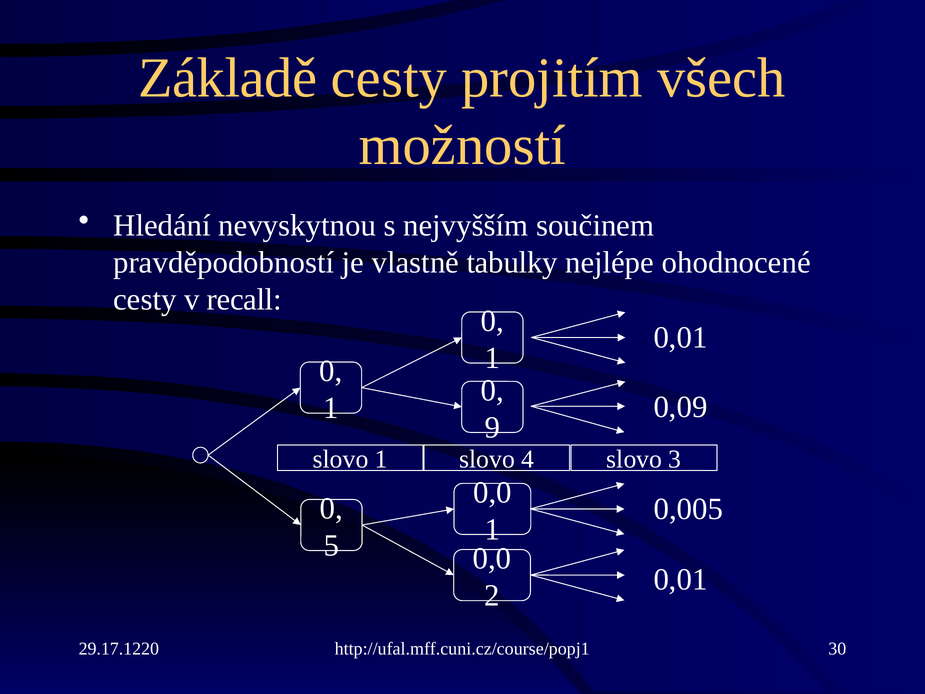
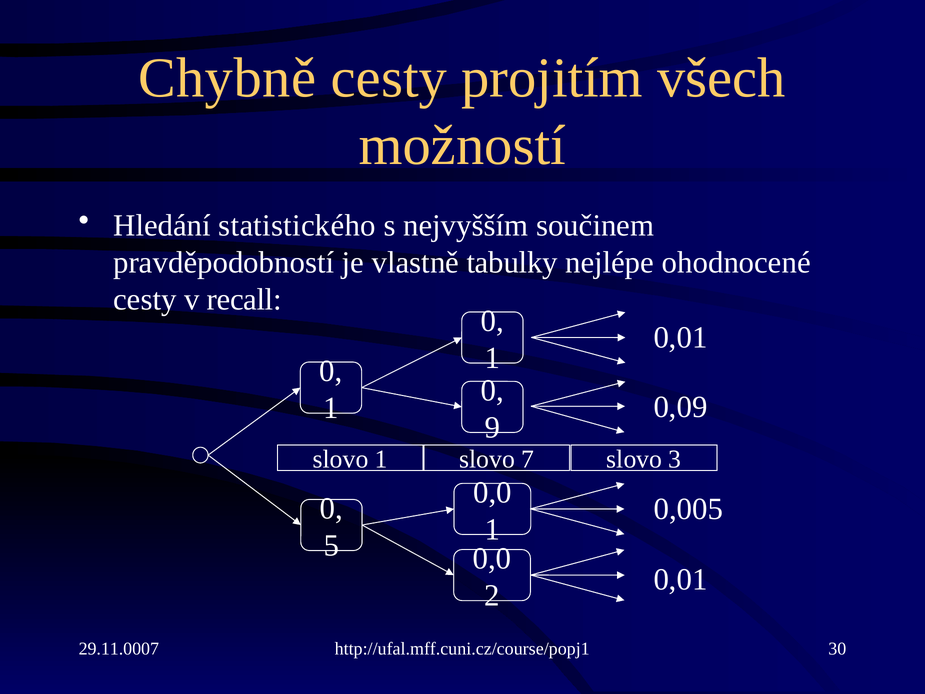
Základě: Základě -> Chybně (227, 78)
nevyskytnou: nevyskytnou -> statistického (297, 226)
4: 4 -> 7 (528, 459)
29.17.1220: 29.17.1220 -> 29.11.0007 (119, 649)
